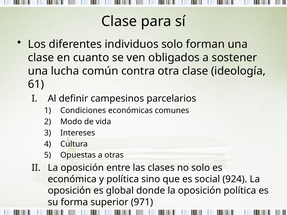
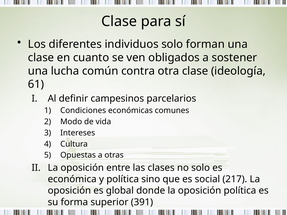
924: 924 -> 217 (235, 179)
971: 971 -> 391 (142, 202)
